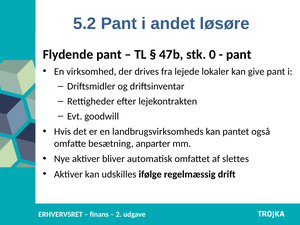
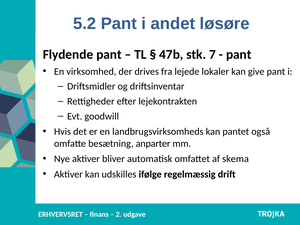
0: 0 -> 7 (213, 54)
slettes: slettes -> skema (236, 159)
